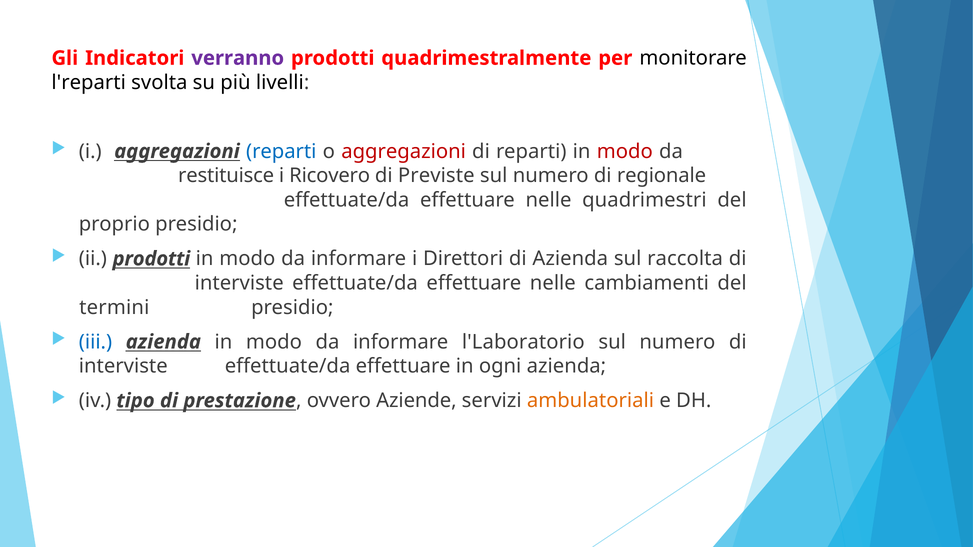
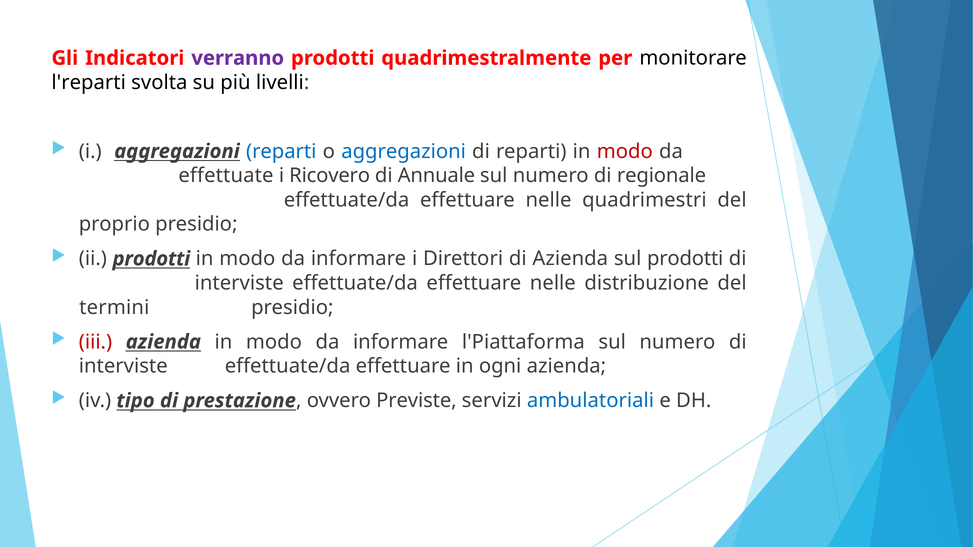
aggregazioni colour: red -> blue (404, 151)
restituisce: restituisce -> effettuate (226, 176)
Previste: Previste -> Annuale (436, 176)
sul raccolta: raccolta -> prodotti (685, 259)
cambiamenti: cambiamenti -> distribuzione (647, 283)
iii colour: blue -> red (95, 342)
l'Laboratorio: l'Laboratorio -> l'Piattaforma (523, 342)
Aziende: Aziende -> Previste (416, 401)
ambulatoriali colour: orange -> blue (590, 401)
